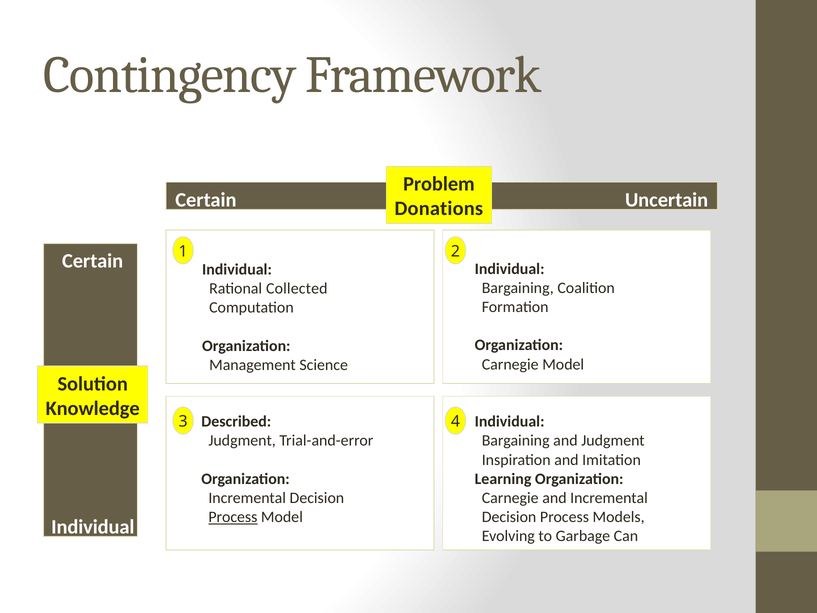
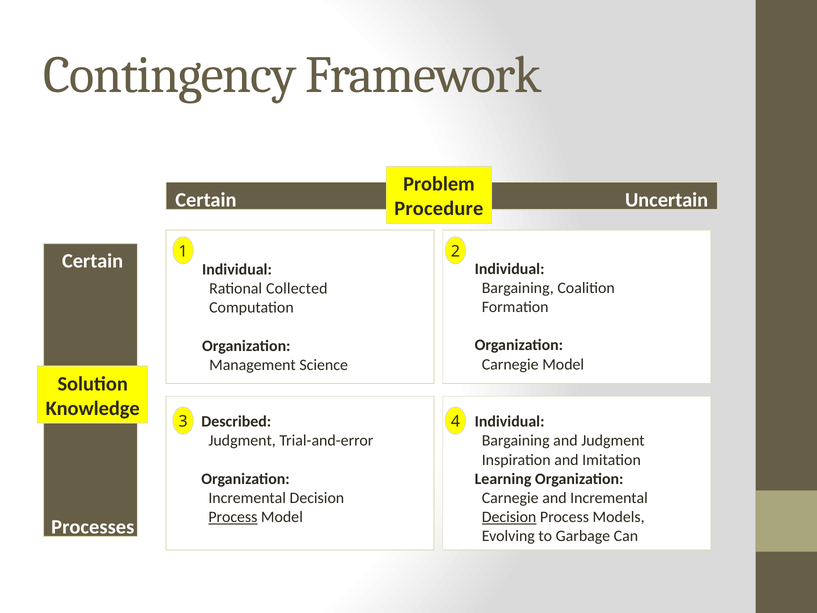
Donations: Donations -> Procedure (439, 209)
Decision underline: none -> present (509, 517)
Individual: Individual -> Processes (93, 527)
